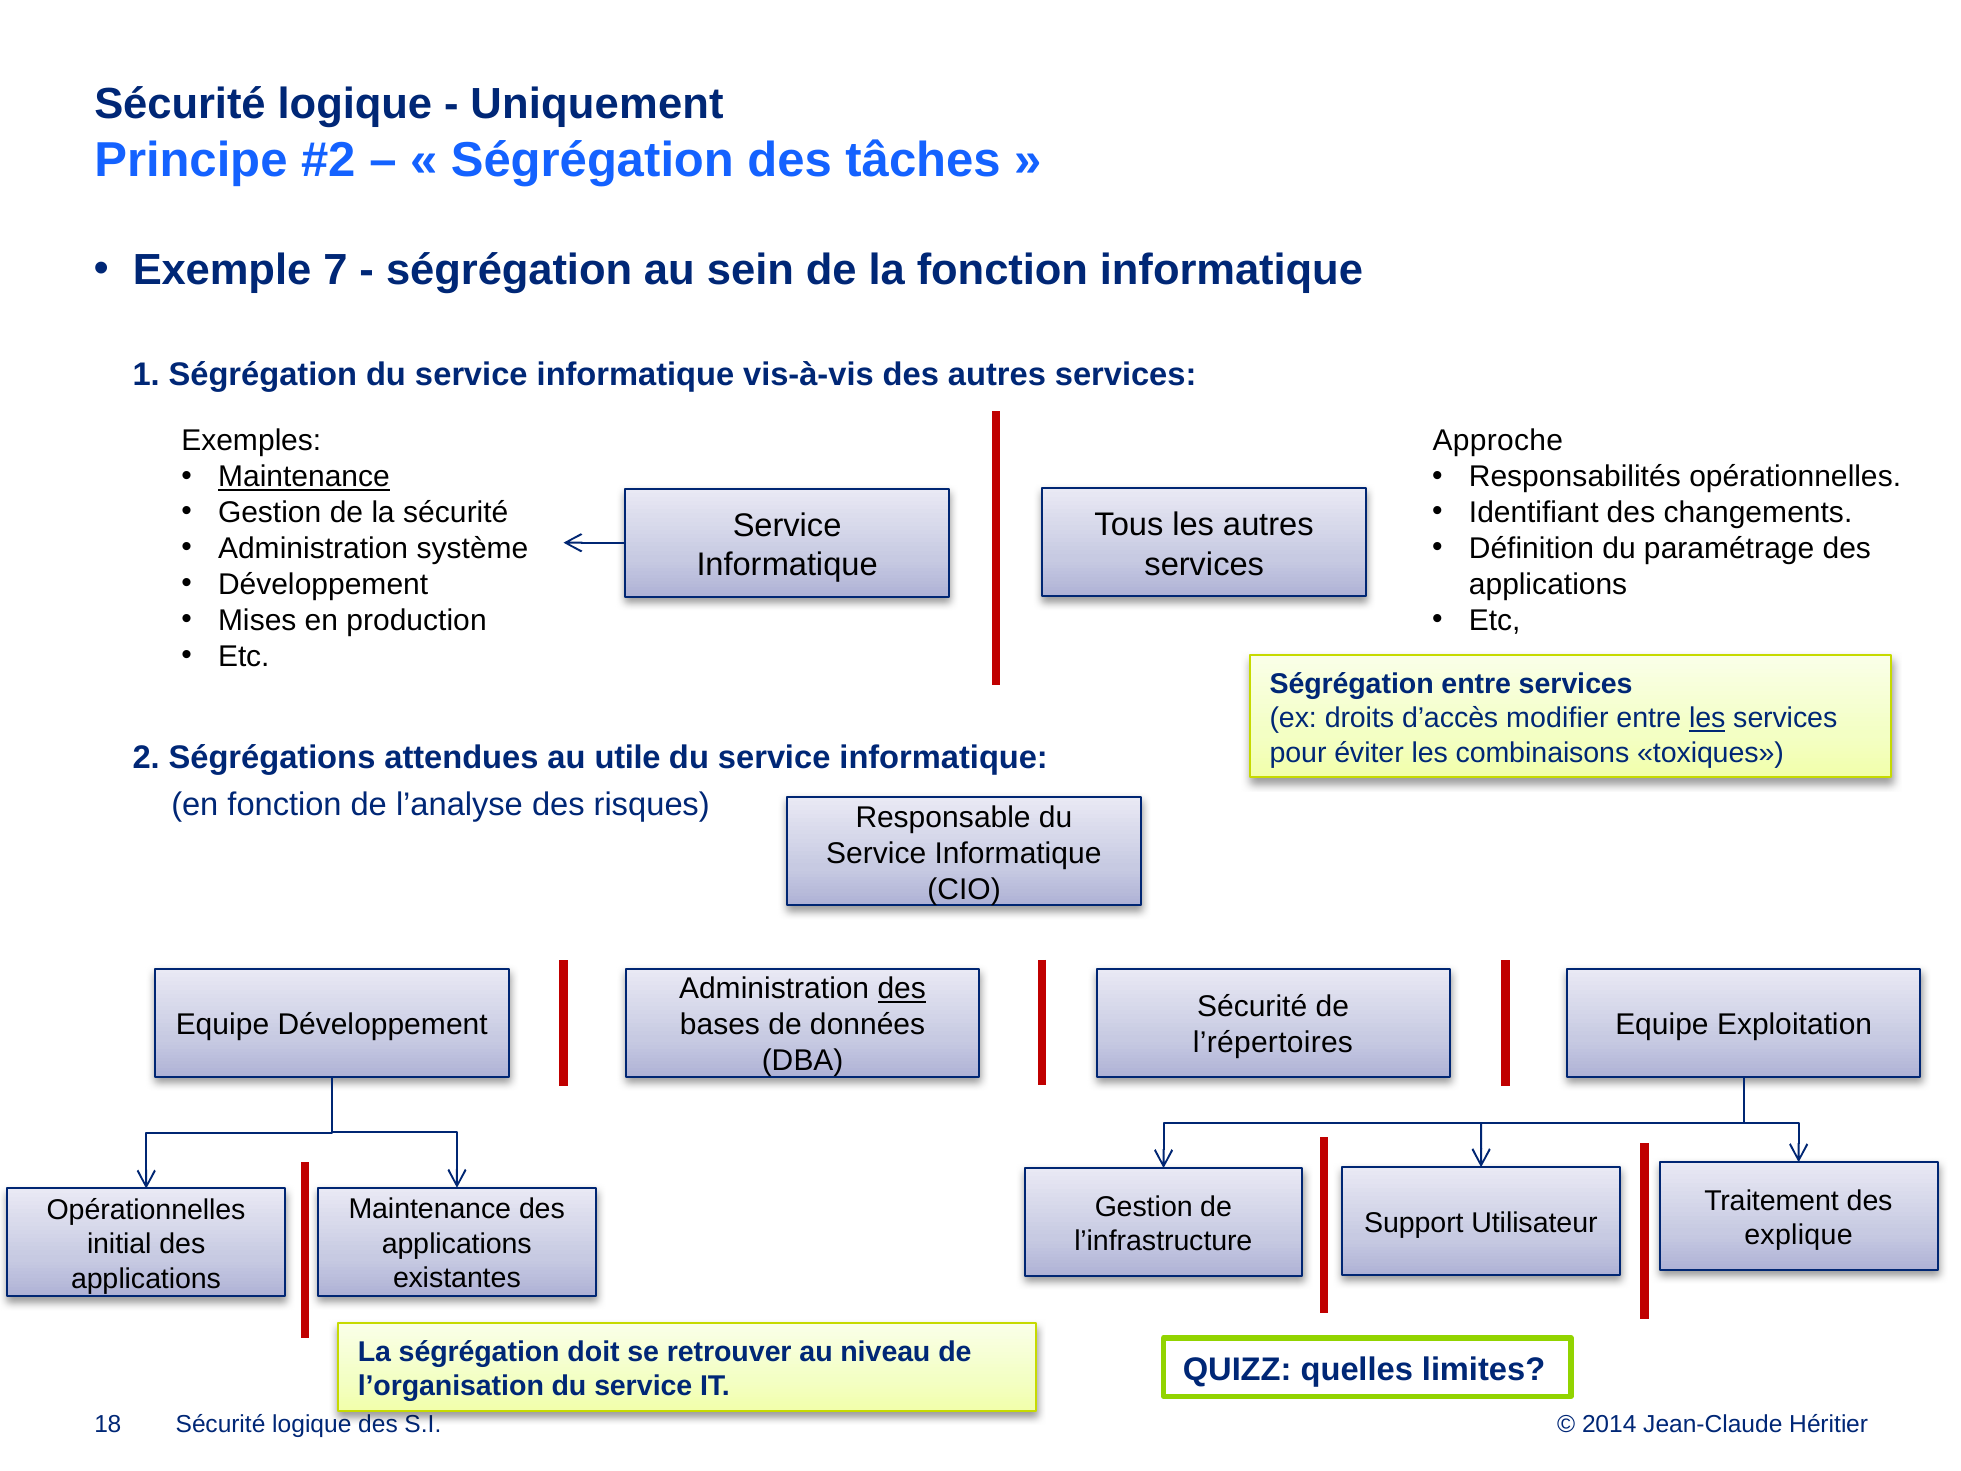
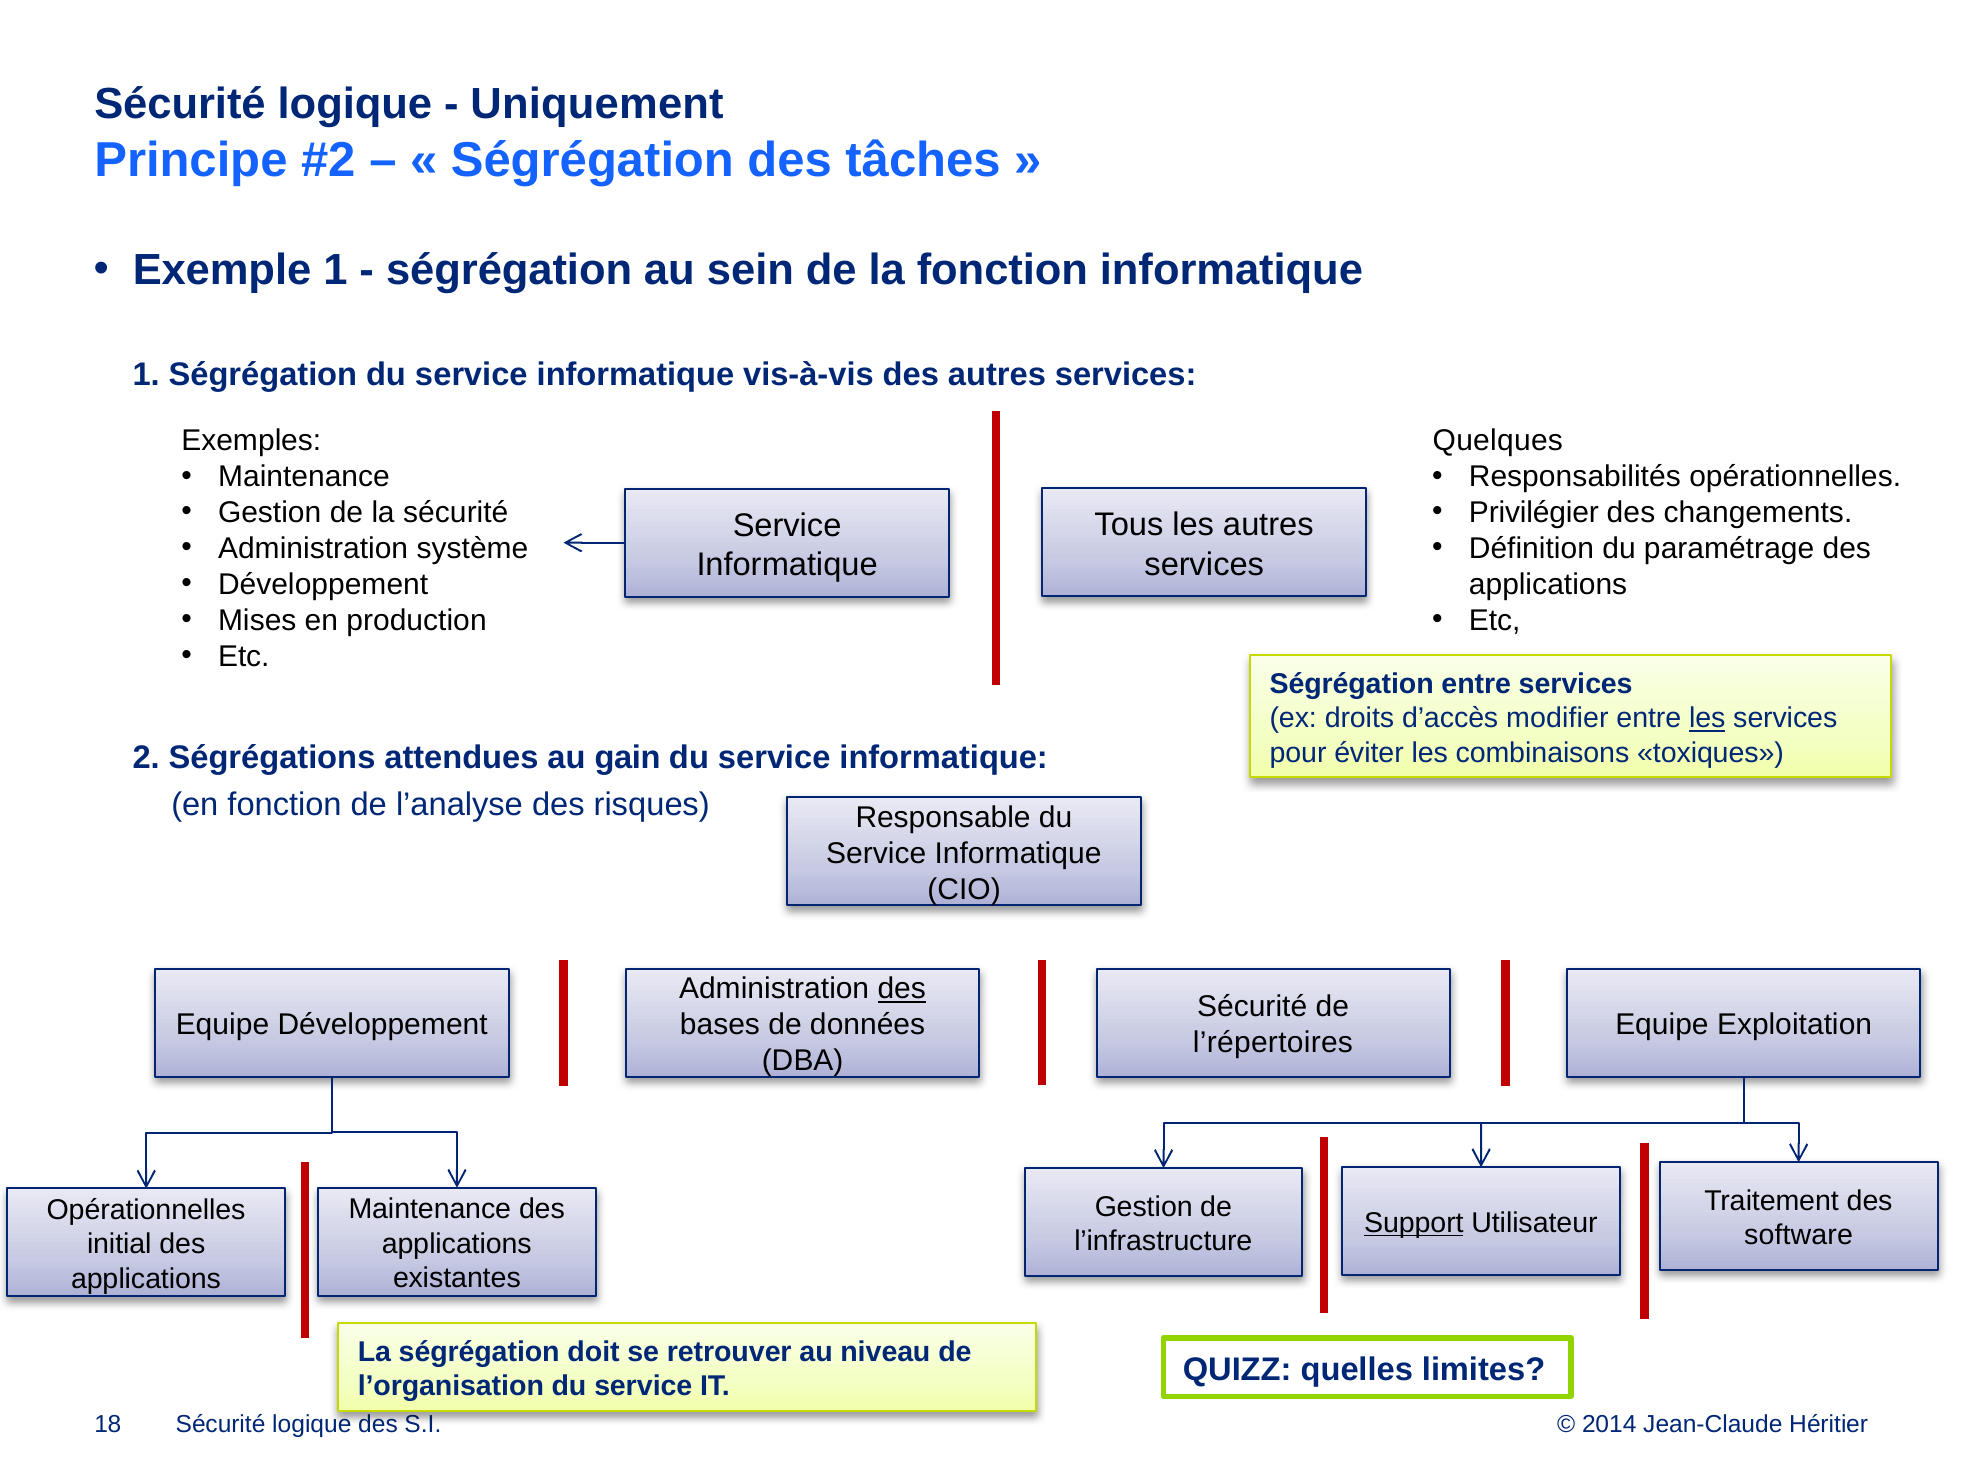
Exemple 7: 7 -> 1 (336, 270)
Approche: Approche -> Quelques (1498, 441)
Maintenance underline: present -> none (304, 477)
Identifiant: Identifiant -> Privilégier (1534, 513)
utile: utile -> gain (628, 758)
Support underline: none -> present (1414, 1223)
explique: explique -> software (1799, 1235)
